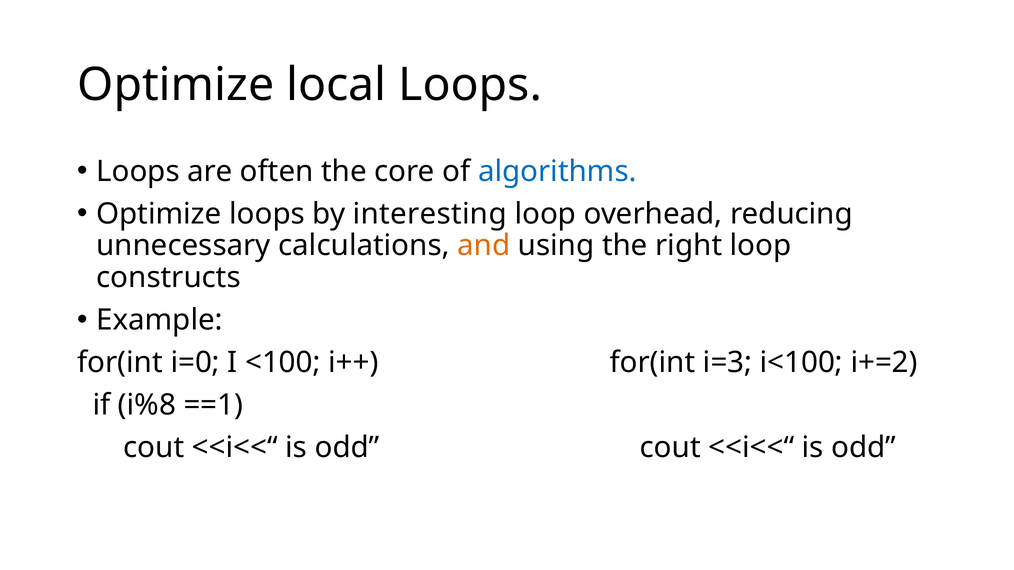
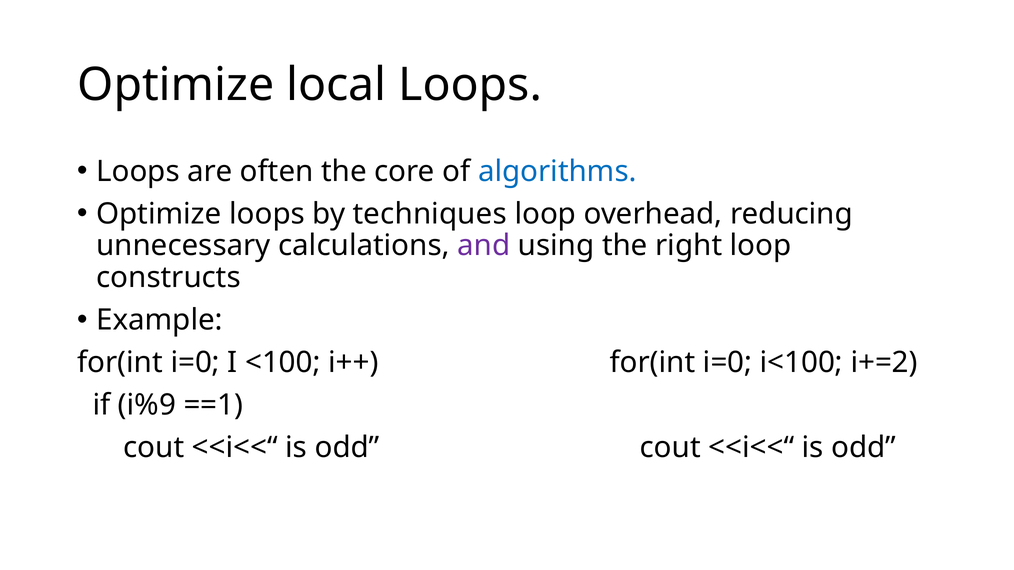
interesting: interesting -> techniques (430, 214)
and colour: orange -> purple (484, 246)
i++ for(int i=3: i=3 -> i=0 (728, 363)
i%8: i%8 -> i%9 (147, 405)
